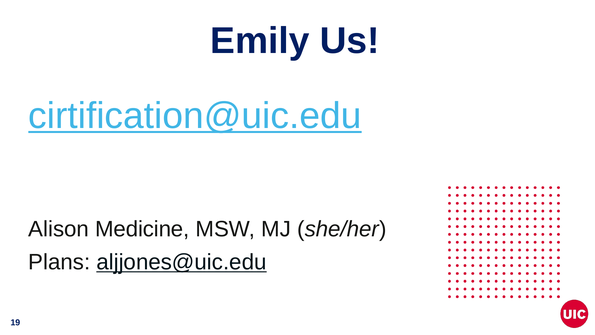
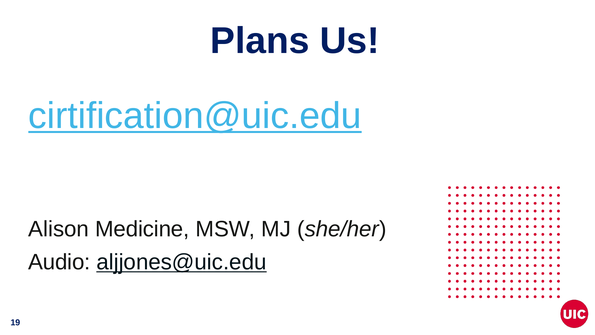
Emily: Emily -> Plans (260, 41)
Plans: Plans -> Audio (59, 262)
